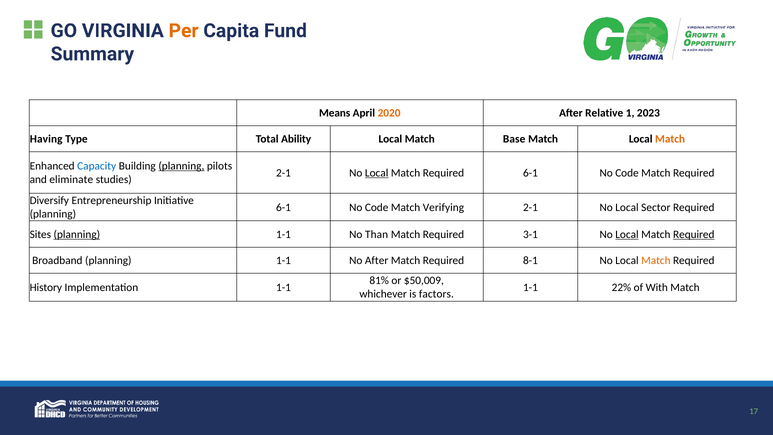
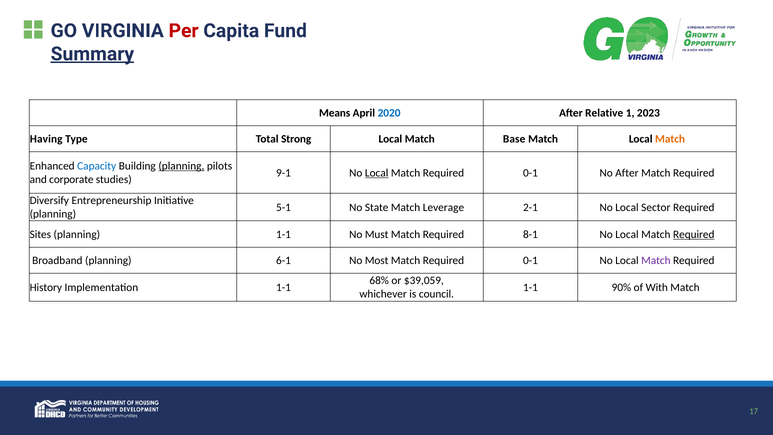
Per colour: orange -> red (184, 31)
Summary underline: none -> present (92, 54)
2020 colour: orange -> blue (389, 113)
Ability: Ability -> Strong (296, 139)
2-1: 2-1 -> 9-1 (283, 173)
6-1: 6-1 -> 0-1 (530, 173)
Code: Code -> After (627, 173)
eliminate: eliminate -> corporate (71, 180)
6-1: 6-1 -> 5-1 (283, 207)
Code: Code -> State (377, 207)
Verifying: Verifying -> Leverage (443, 207)
planning underline: present -> none (77, 234)
Than: Than -> Must (377, 234)
3-1: 3-1 -> 8-1 (530, 234)
Local underline: present -> none (627, 234)
Broadband planning 1-1: 1-1 -> 6-1 (283, 260)
No After: After -> Most (377, 260)
8-1: 8-1 -> 0-1 (530, 260)
Match colour: orange -> purple (656, 260)
81%: 81% -> 68% (379, 280)
$50,009: $50,009 -> $39,059 (424, 280)
22%: 22% -> 90% (621, 287)
factors: factors -> council (436, 294)
